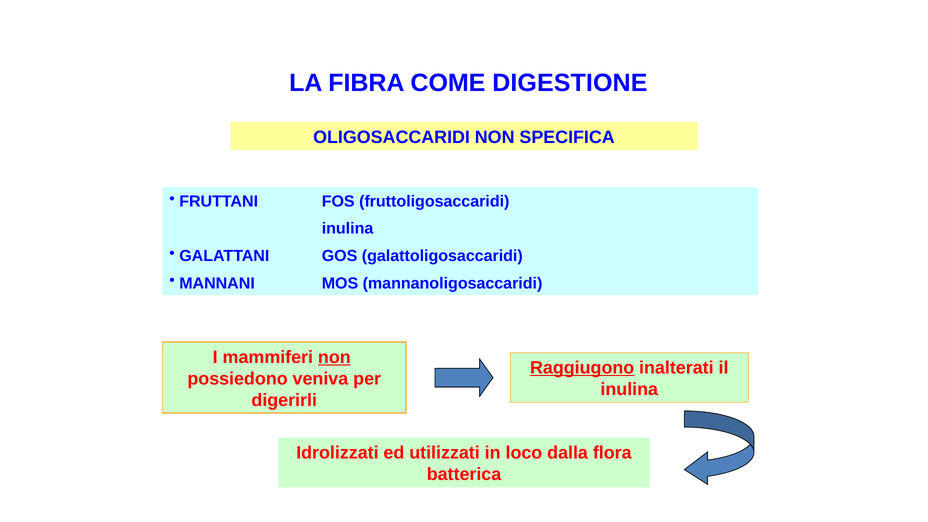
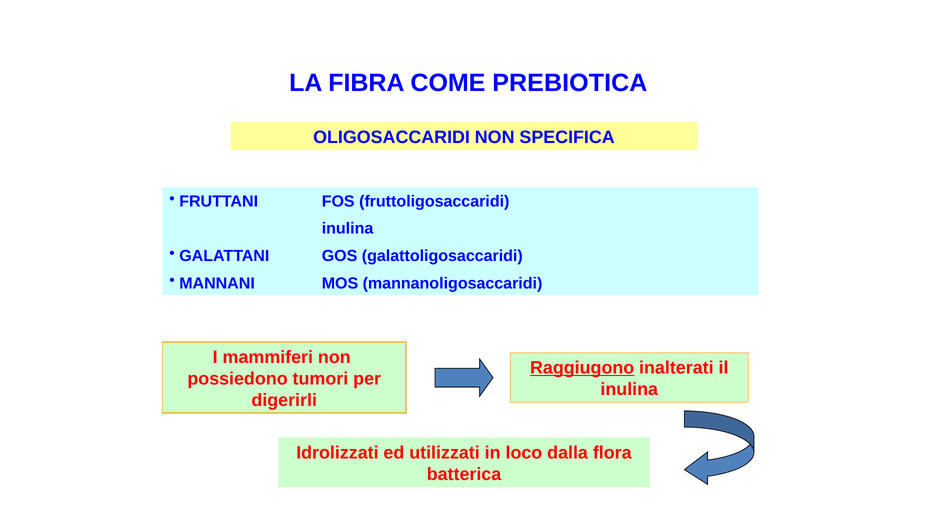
DIGESTIONE: DIGESTIONE -> PREBIOTICA (570, 83)
non underline: present -> none (334, 357)
veniva: veniva -> tumori (320, 379)
